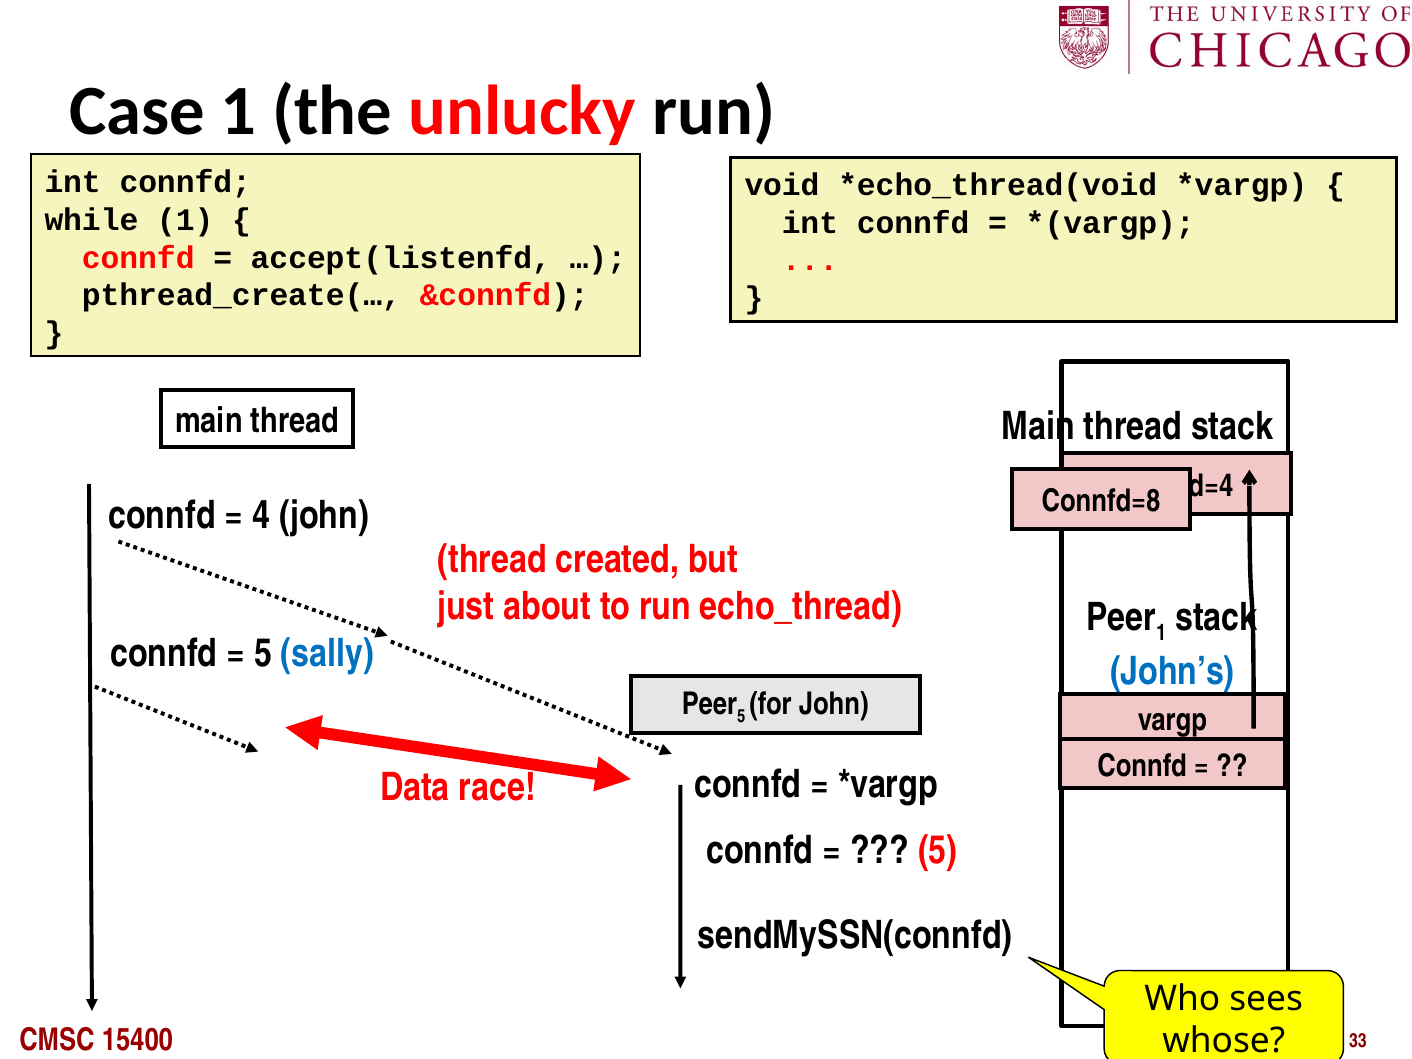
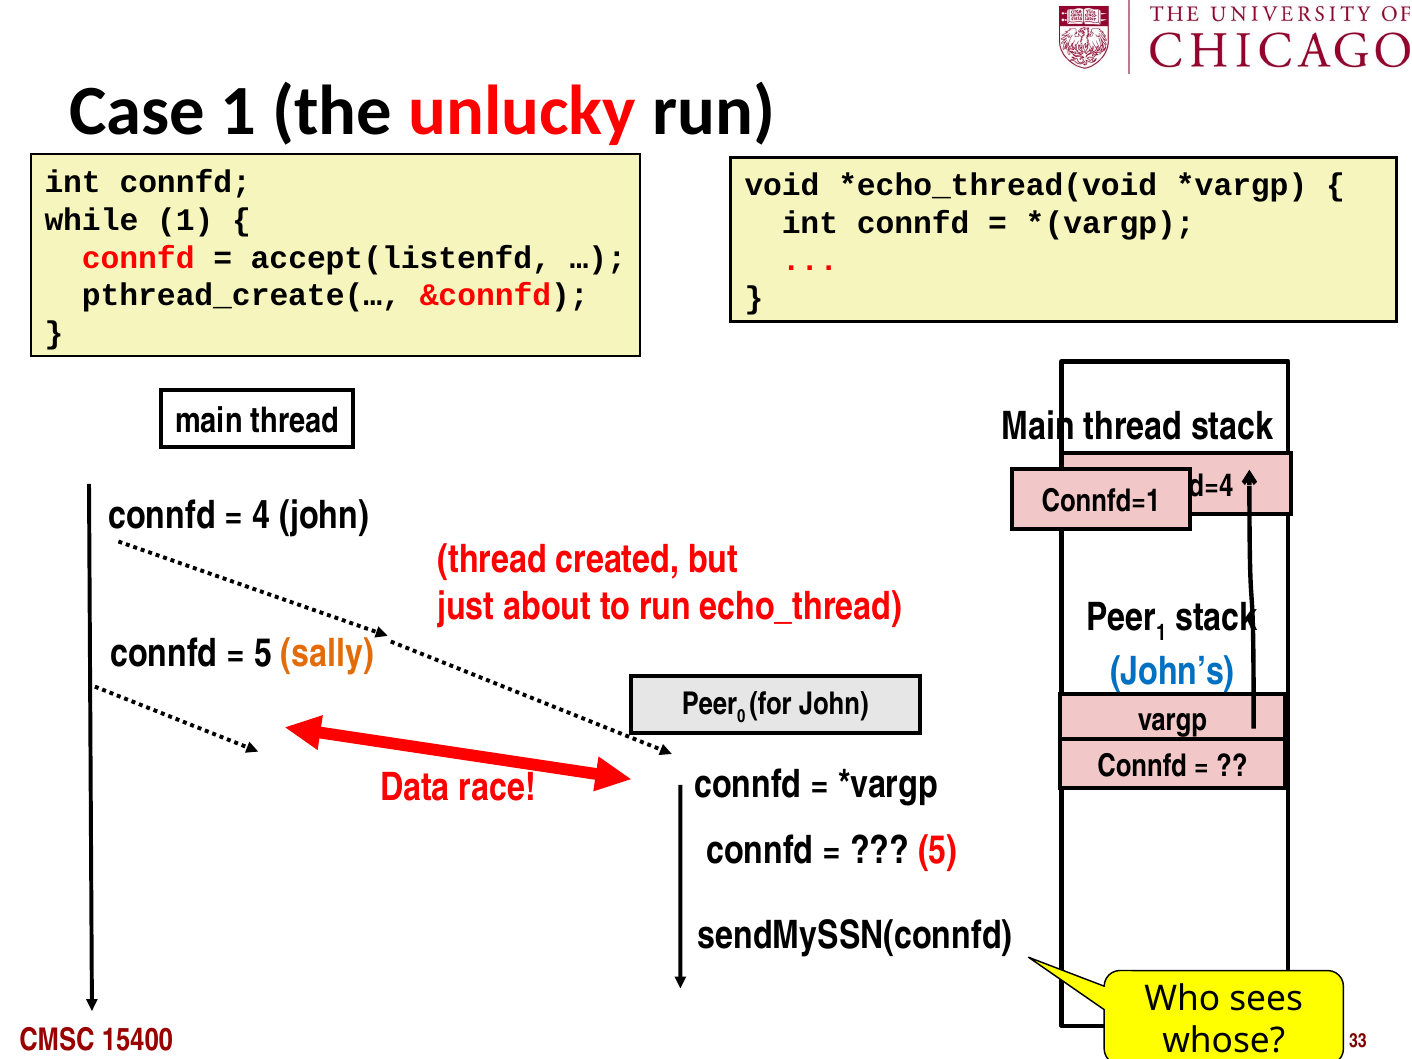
Connfd=8: Connfd=8 -> Connfd=1 (1101, 501)
sally colour: blue -> orange (327, 654)
5: 5 -> 0 (741, 716)
